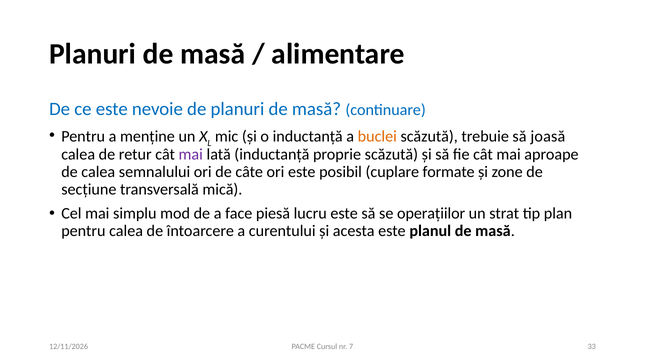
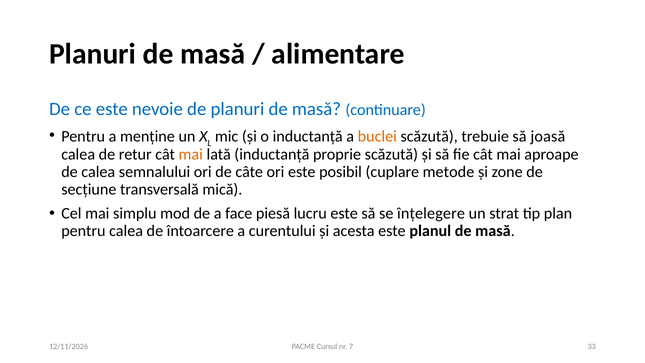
mai colour: purple -> orange (191, 154)
formate: formate -> metode (448, 172)
operațiilor: operațiilor -> înțelegere (431, 213)
